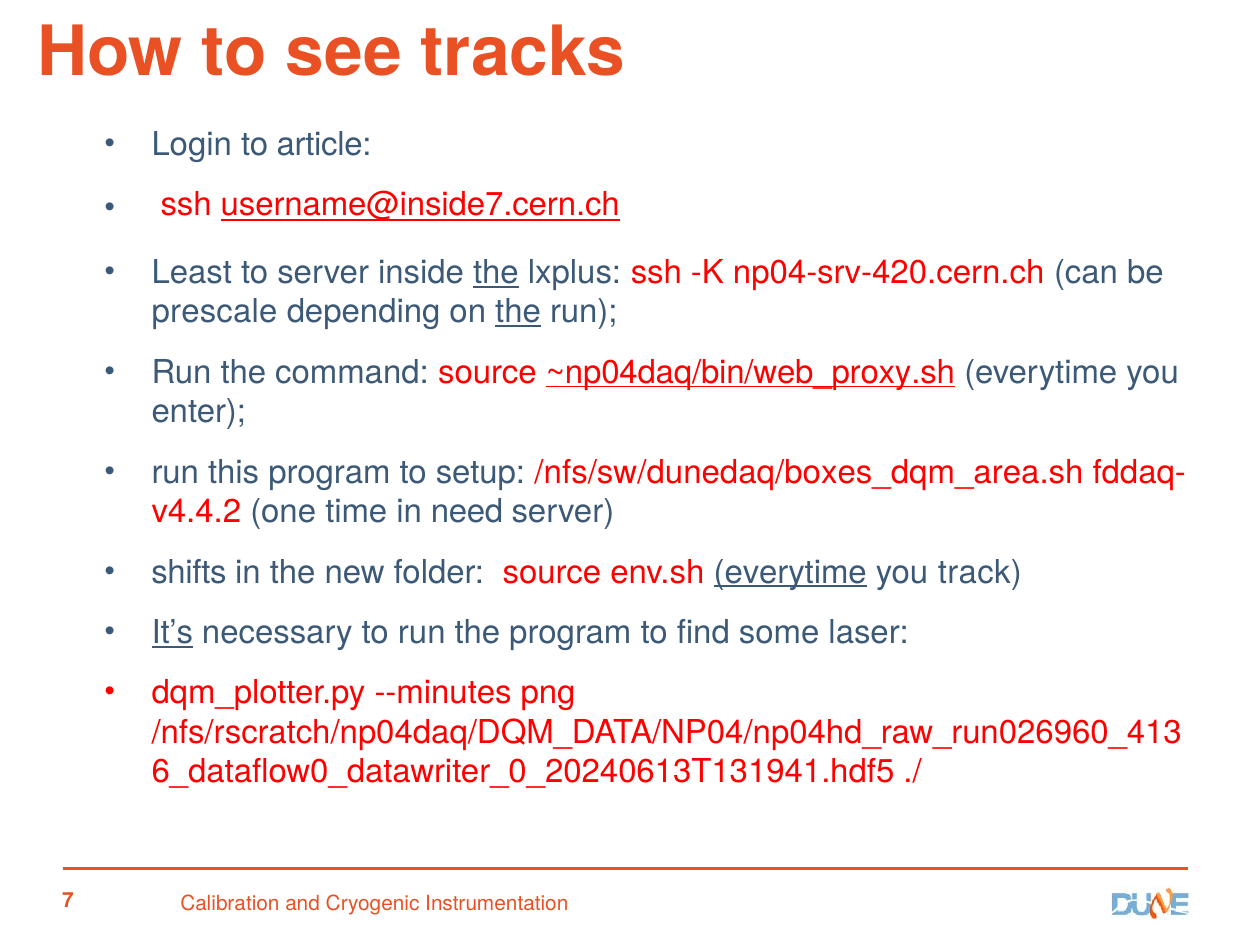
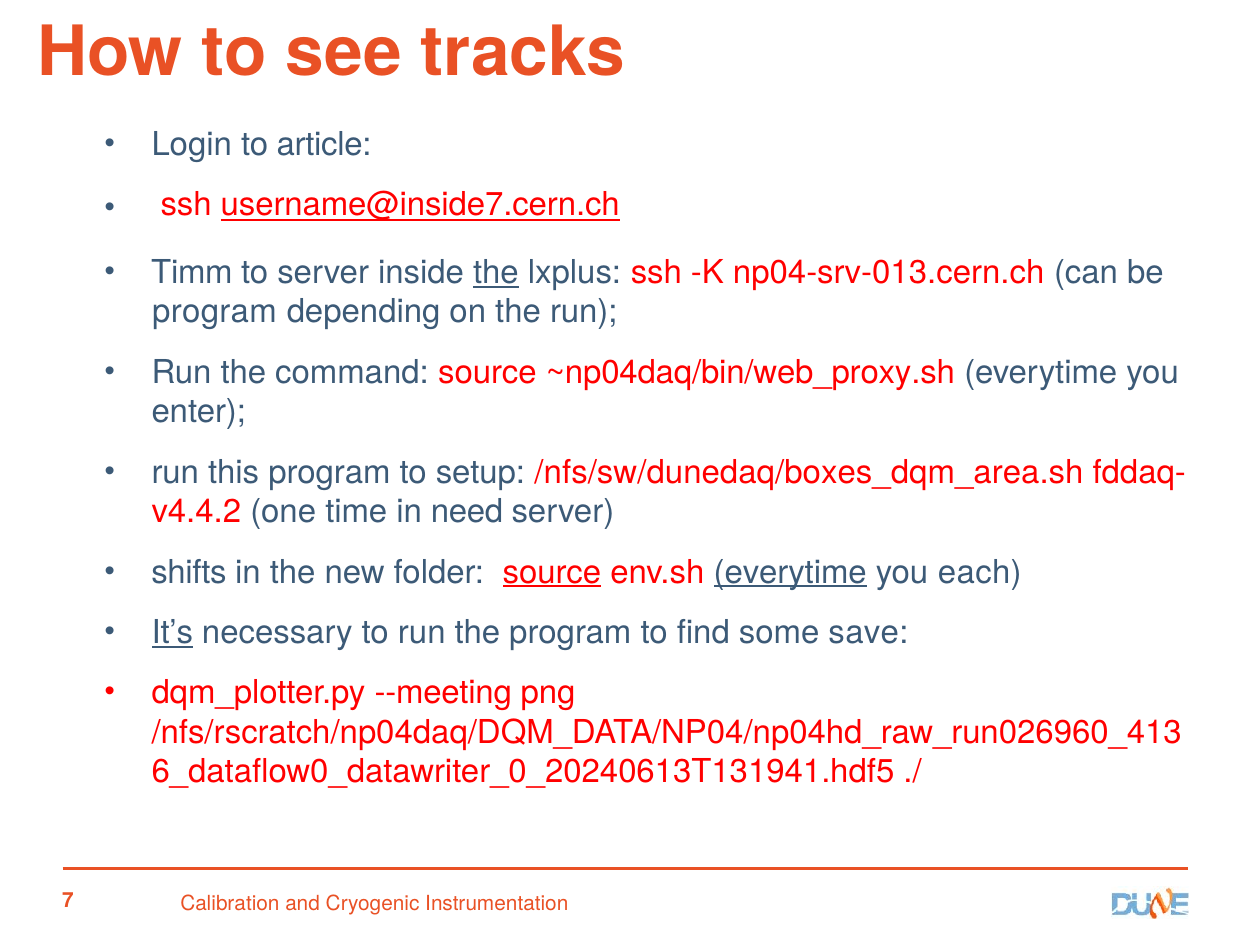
Least: Least -> Timm (192, 273)
np04-srv-420.cern.ch: np04-srv-420.cern.ch -> np04-srv-013.cern.ch (889, 273)
prescale: prescale -> program (215, 312)
the underline: present -> none (518, 312)
~np04daq/bin/web_proxy.sh underline: present -> none (750, 373)
source underline: none -> present (552, 572)
track: track -> each (980, 572)
laser: laser -> save (869, 633)
--minutes: --minutes -> --meeting (443, 693)
